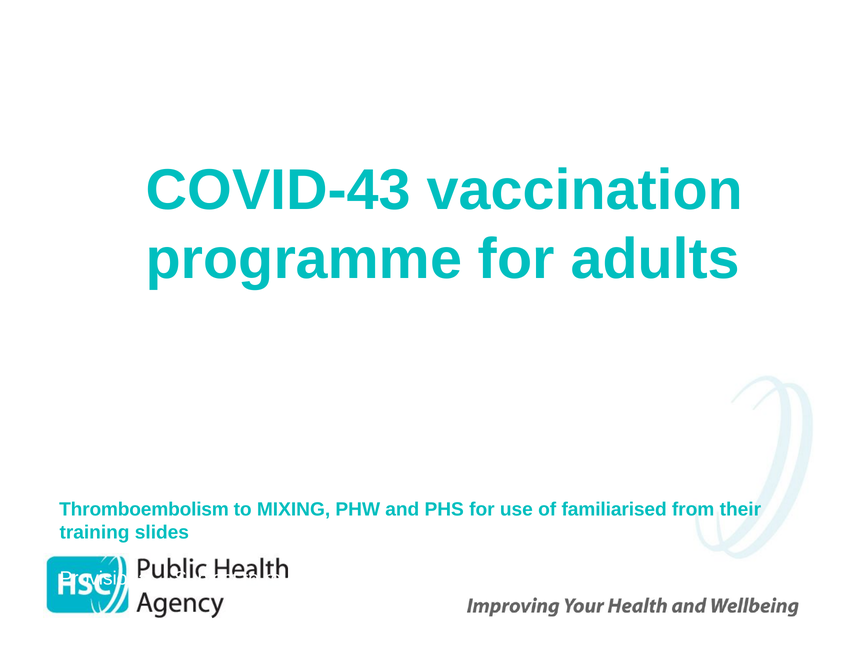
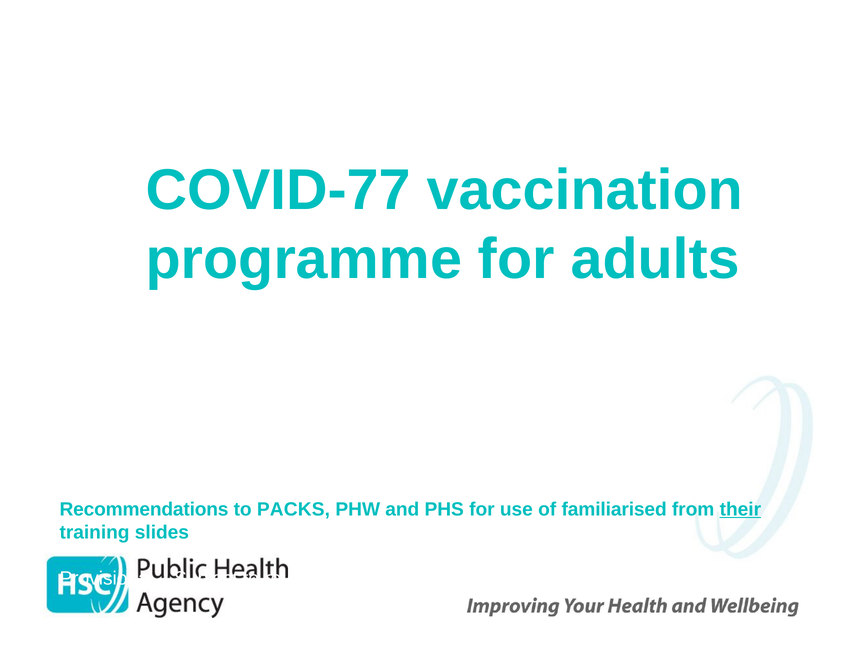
COVID-43: COVID-43 -> COVID-77 (278, 190)
Thromboembolism: Thromboembolism -> Recommendations (144, 510)
MIXING: MIXING -> PACKS (293, 510)
their underline: none -> present (740, 510)
